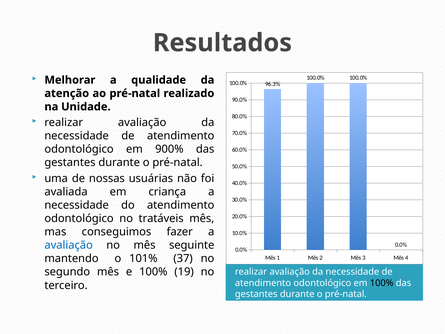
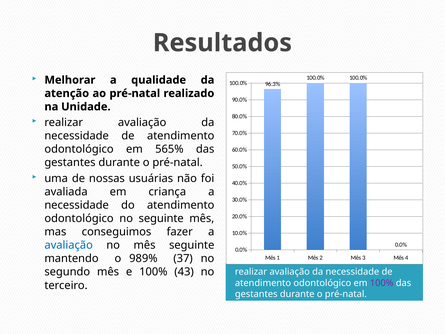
900%: 900% -> 565% (169, 149)
no tratáveis: tratáveis -> seguinte (161, 218)
101%: 101% -> 989% (143, 258)
19: 19 -> 43 (184, 272)
100% colour: black -> purple (382, 283)
